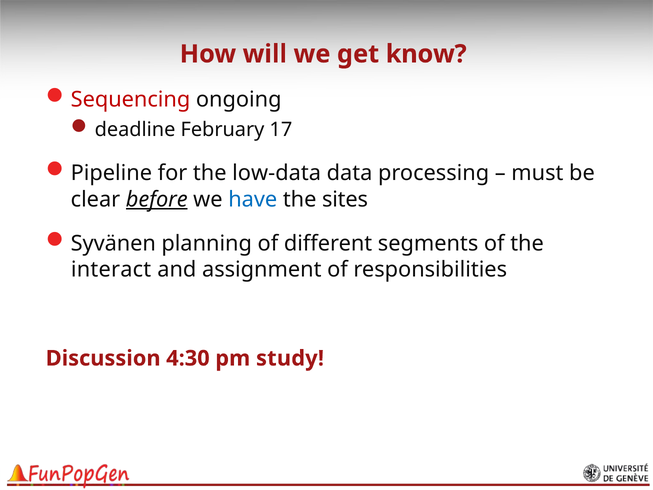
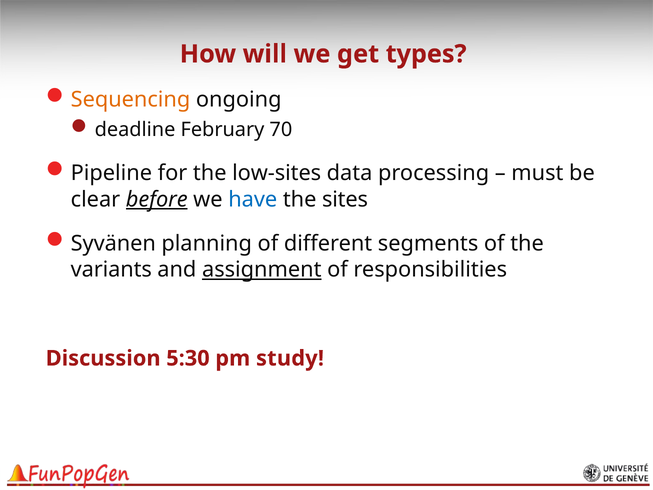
know: know -> types (426, 54)
Sequencing colour: red -> orange (130, 99)
17: 17 -> 70 (281, 130)
low-data: low-data -> low-sites (277, 173)
interact: interact -> variants (111, 270)
assignment underline: none -> present (262, 270)
4:30: 4:30 -> 5:30 (188, 358)
